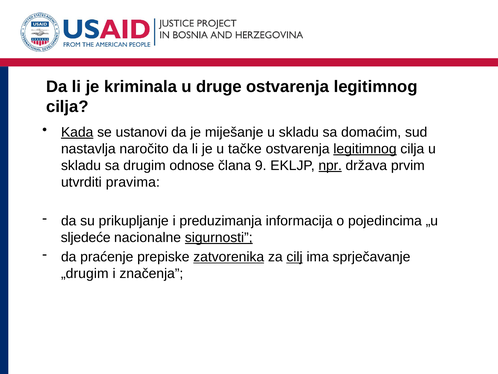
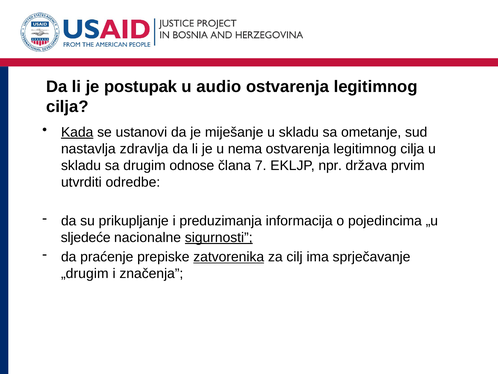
kriminala: kriminala -> postupak (141, 87)
druge: druge -> audio (219, 87)
domaćim: domaćim -> ometanje (371, 132)
naročito: naročito -> zdravlja (144, 149)
tačke: tačke -> nema (245, 149)
legitimnog underline: present -> none (365, 149)
9: 9 -> 7 (261, 165)
npr underline: present -> none (330, 165)
pravima: pravima -> odredbe (133, 182)
cilj underline: present -> none (295, 257)
